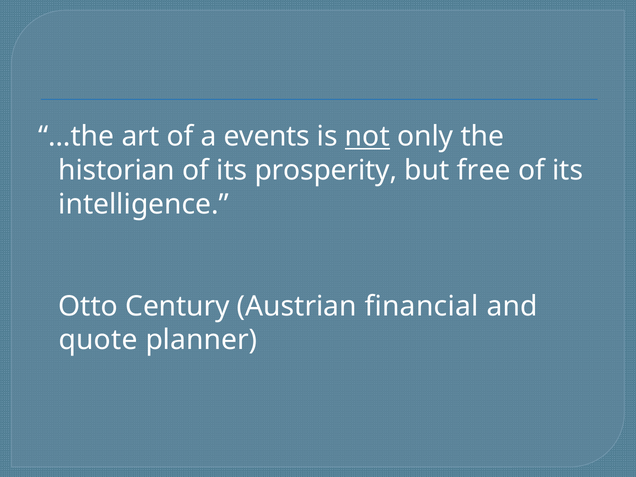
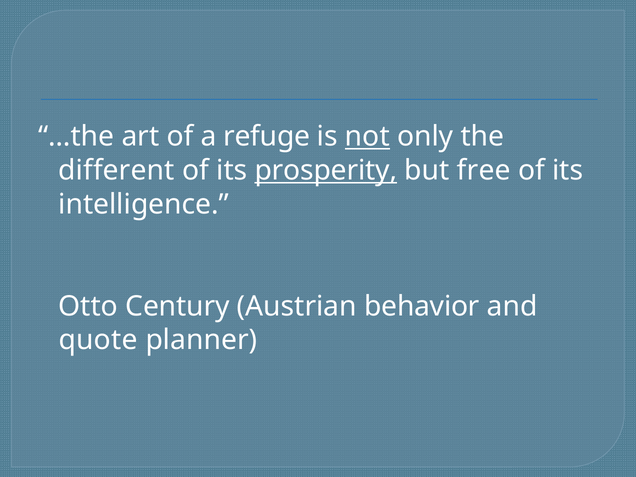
events: events -> refuge (267, 137)
historian: historian -> different (116, 171)
prosperity underline: none -> present (326, 171)
financial: financial -> behavior (422, 306)
